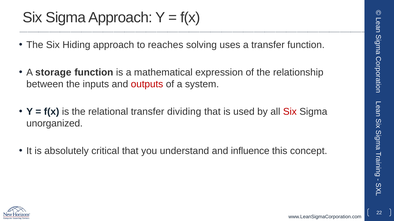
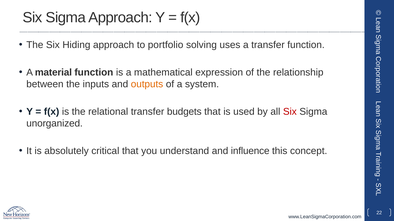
reaches: reaches -> portfolio (166, 45)
storage: storage -> material (53, 73)
outputs colour: red -> orange (147, 84)
dividing: dividing -> budgets (184, 112)
